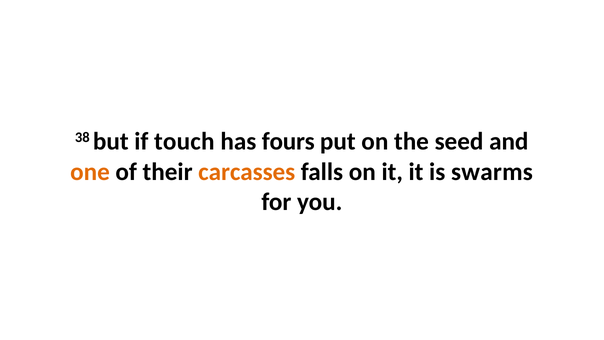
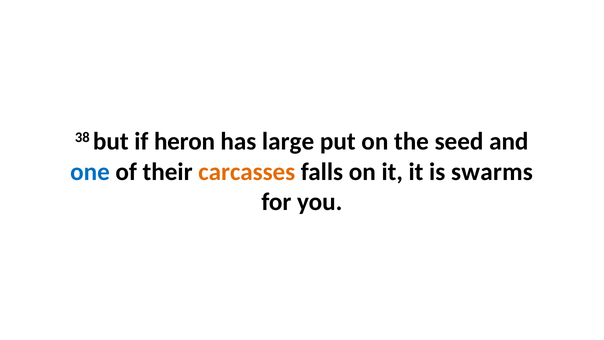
touch: touch -> heron (185, 141)
fours: fours -> large (288, 141)
one colour: orange -> blue (90, 172)
